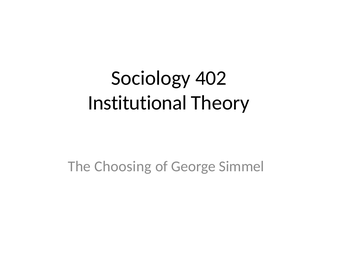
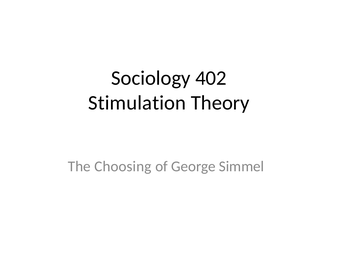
Institutional: Institutional -> Stimulation (137, 103)
